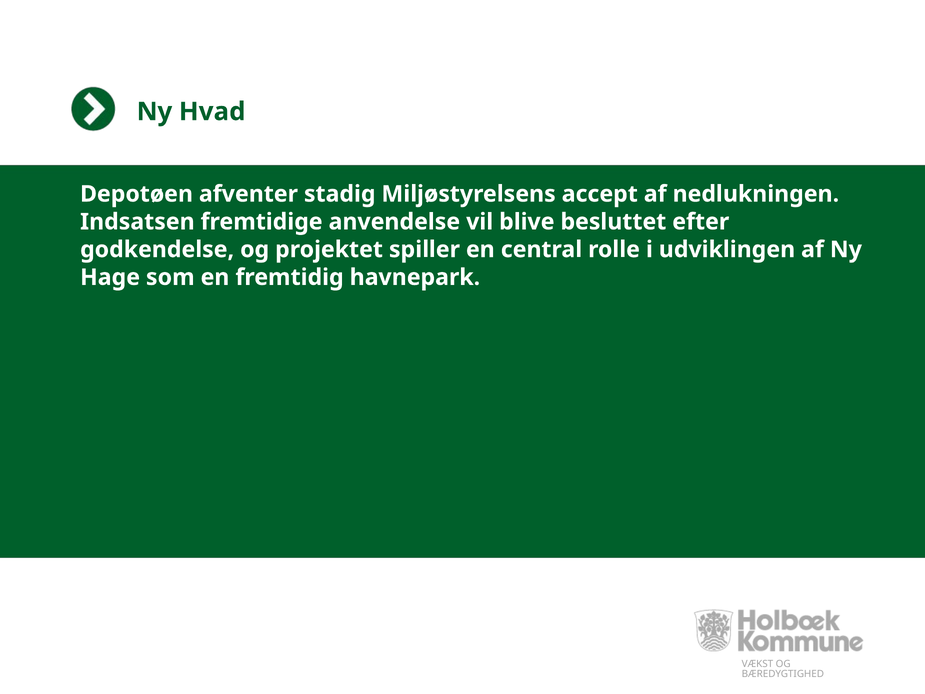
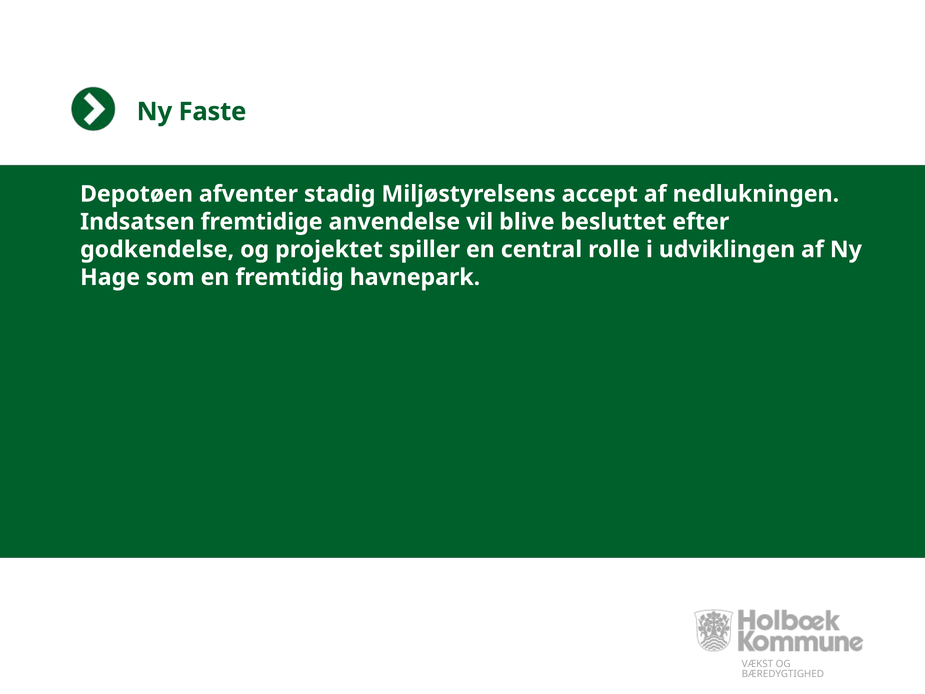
Hvad: Hvad -> Faste (212, 112)
